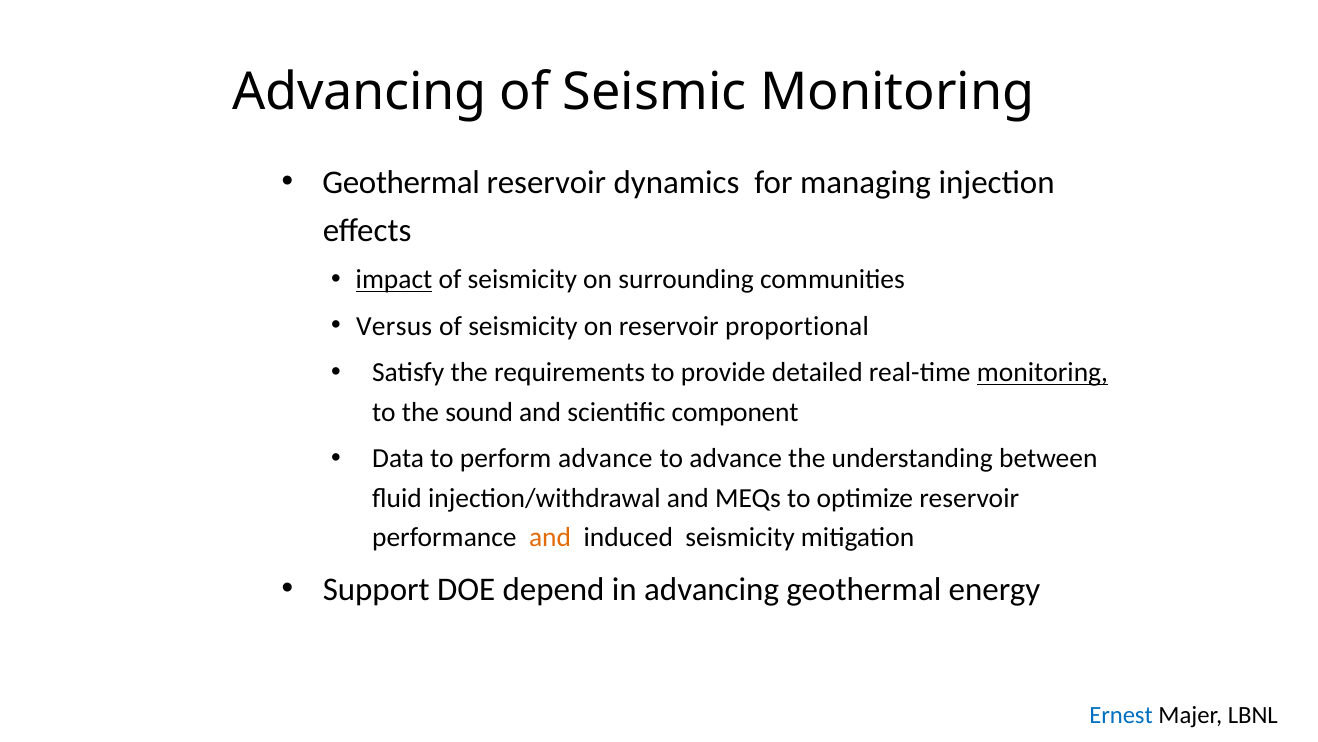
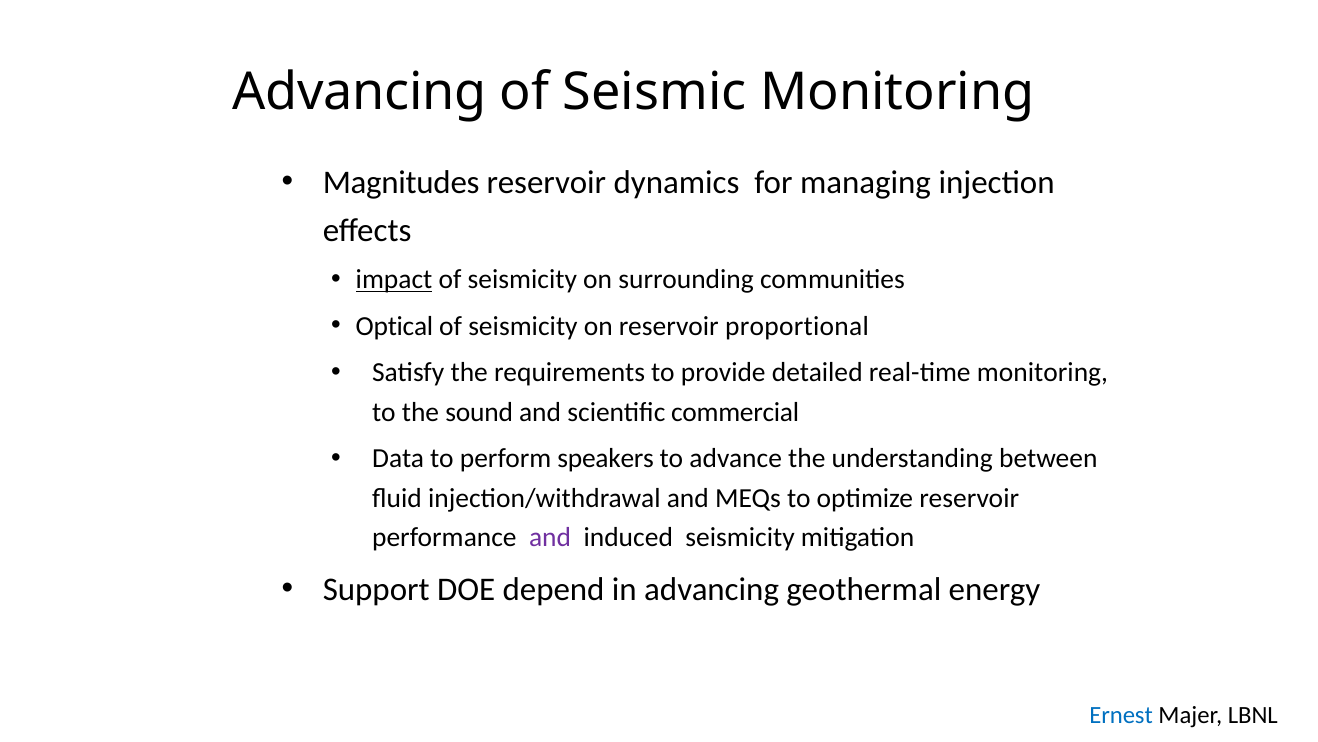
Geothermal: Geothermal -> Magnitudes (401, 183)
Versus: Versus -> Optical (394, 326)
monitoring underline: present -> none (1042, 372)
component: component -> commercial (735, 412)
perform advance: advance -> speakers (606, 458)
and colour: orange -> purple (550, 537)
